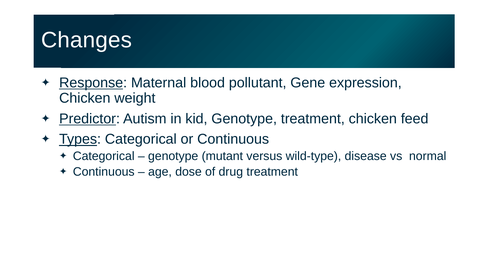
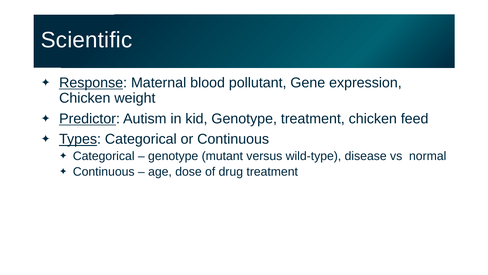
Changes: Changes -> Scientific (87, 40)
